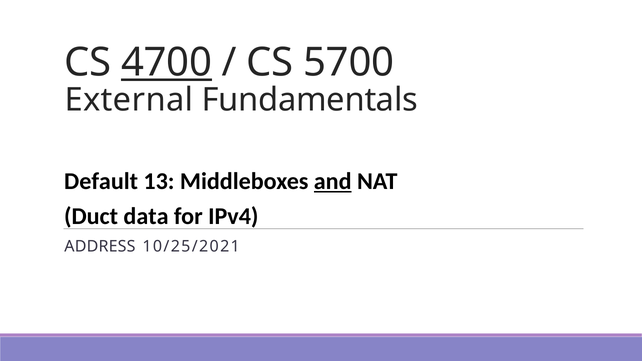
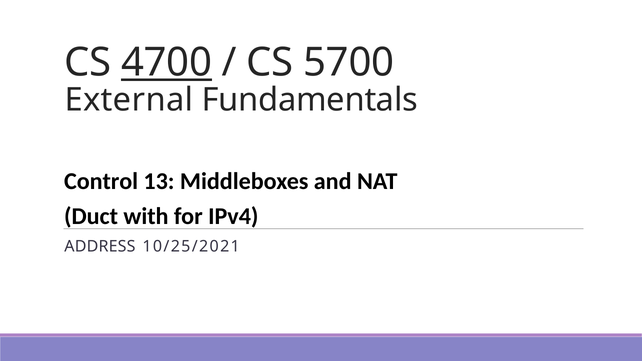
Default: Default -> Control (101, 181)
and underline: present -> none (333, 181)
data: data -> with (146, 216)
